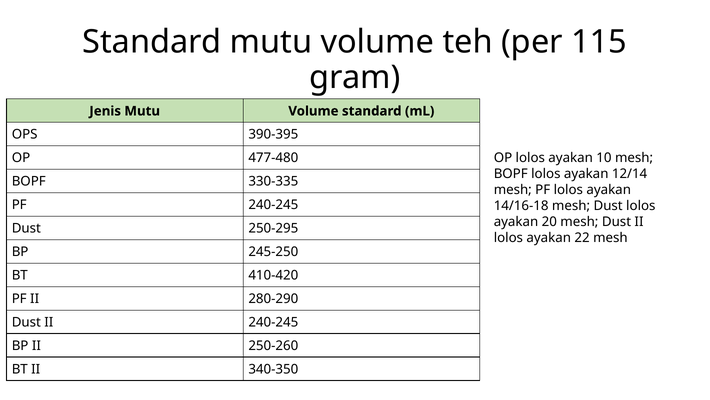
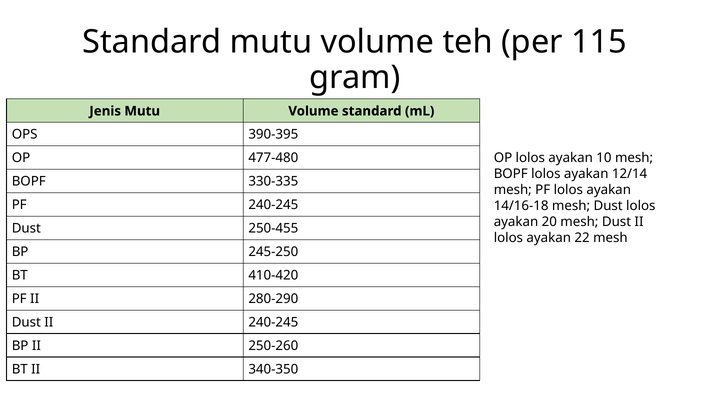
250-295: 250-295 -> 250-455 (273, 228)
